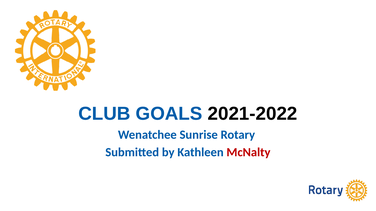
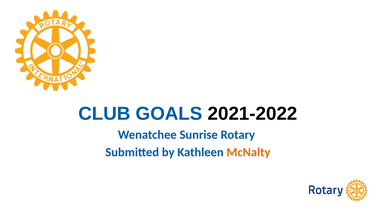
McNalty colour: red -> orange (248, 153)
